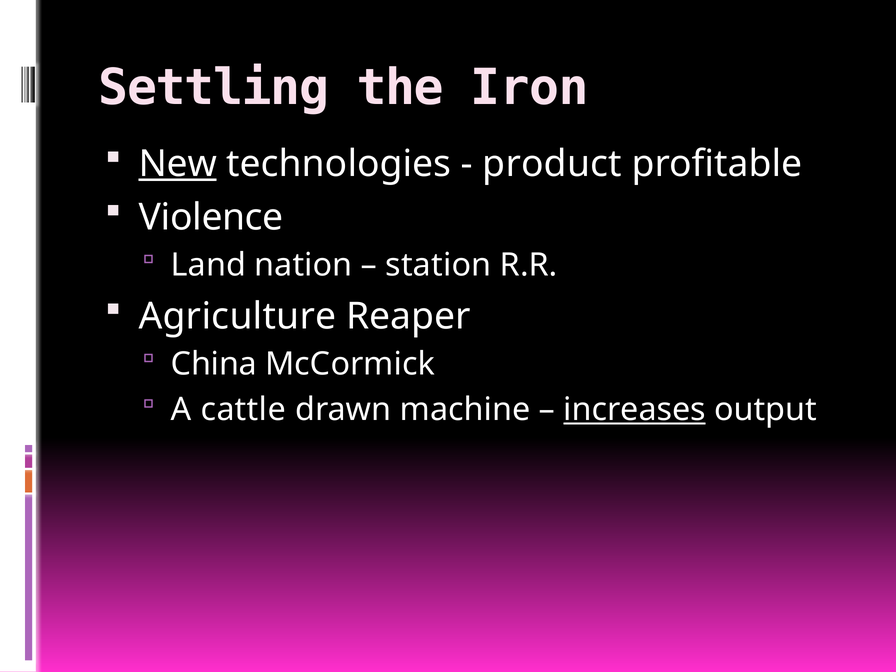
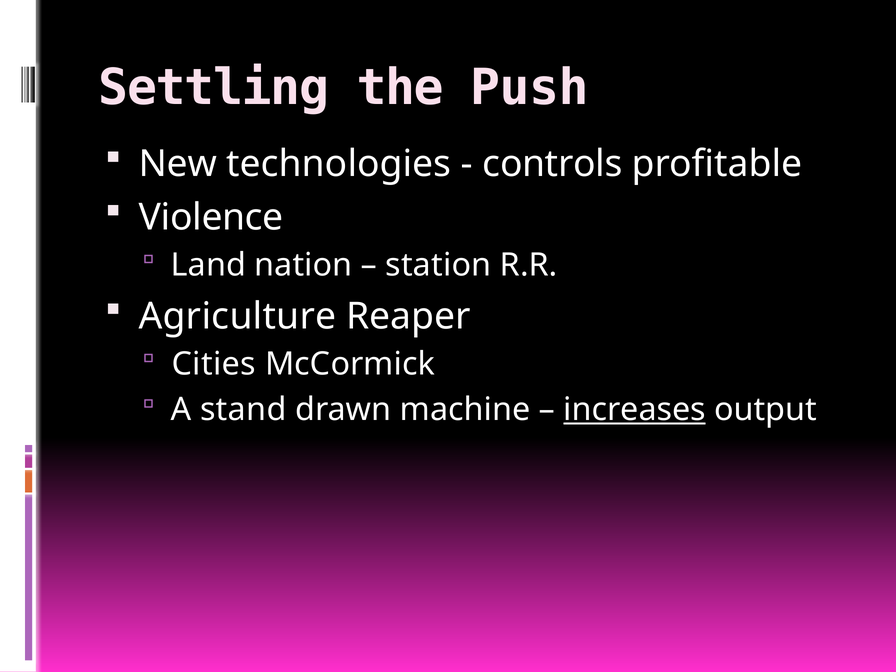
Iron: Iron -> Push (530, 88)
New underline: present -> none (178, 164)
product: product -> controls (552, 164)
China: China -> Cities (214, 364)
cattle: cattle -> stand (243, 410)
